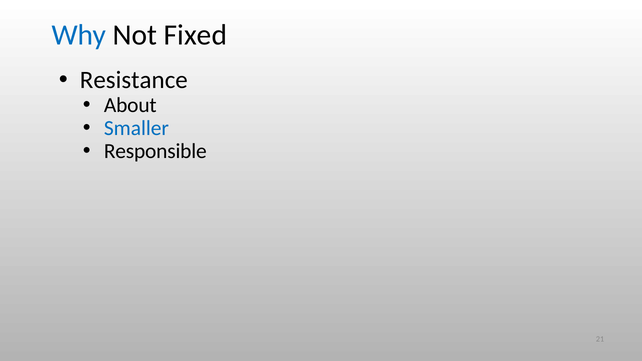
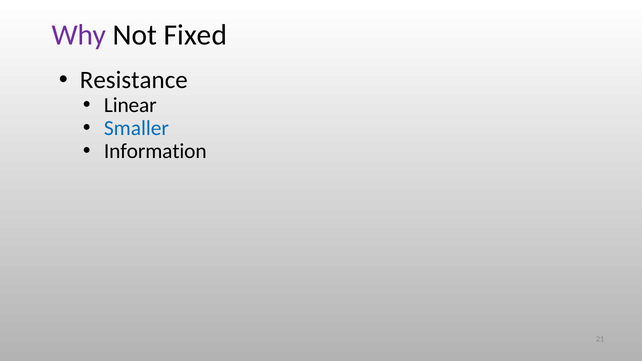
Why colour: blue -> purple (79, 35)
About: About -> Linear (130, 105)
Responsible: Responsible -> Information (155, 151)
